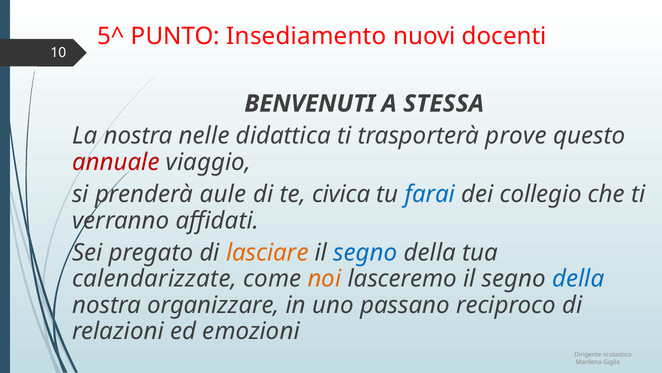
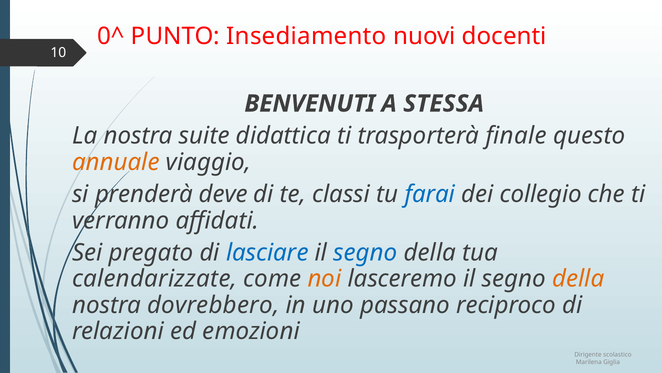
5^: 5^ -> 0^ (111, 36)
nelle: nelle -> suite (204, 136)
prove: prove -> finale (516, 136)
annuale colour: red -> orange (116, 162)
aule: aule -> deve (223, 194)
civica: civica -> classi (341, 194)
lasciare colour: orange -> blue (267, 252)
della colour: blue -> orange (578, 279)
organizzare: organizzare -> dovrebbero (213, 305)
